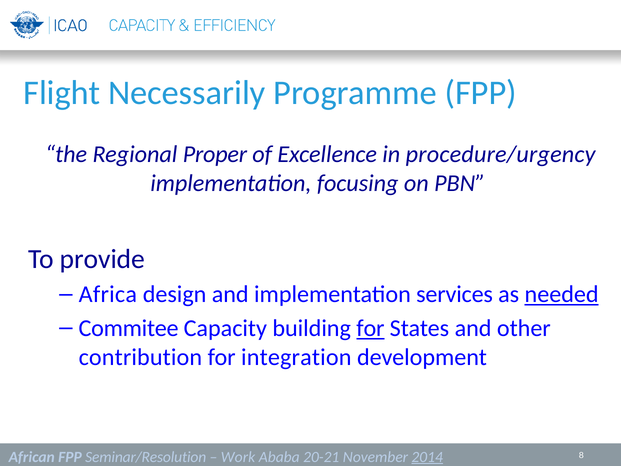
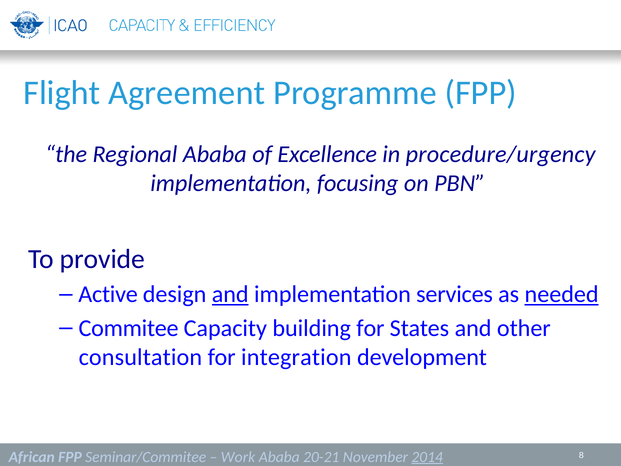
Necessarily: Necessarily -> Agreement (187, 93)
Regional Proper: Proper -> Ababa (215, 154)
Africa: Africa -> Active (108, 294)
and underline: none -> present (230, 294)
for underline: present -> none (370, 328)
contribution: contribution -> consultation (140, 357)
Seminar/Resolution: Seminar/Resolution -> Seminar/Commitee (146, 457)
